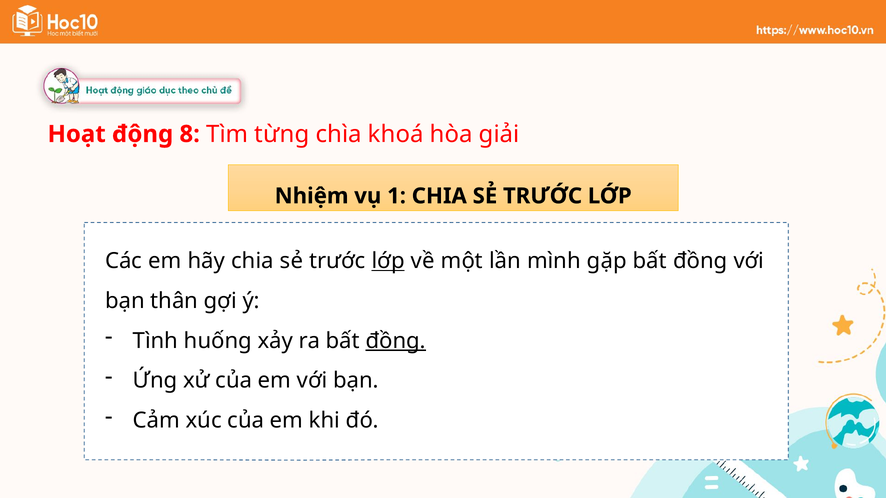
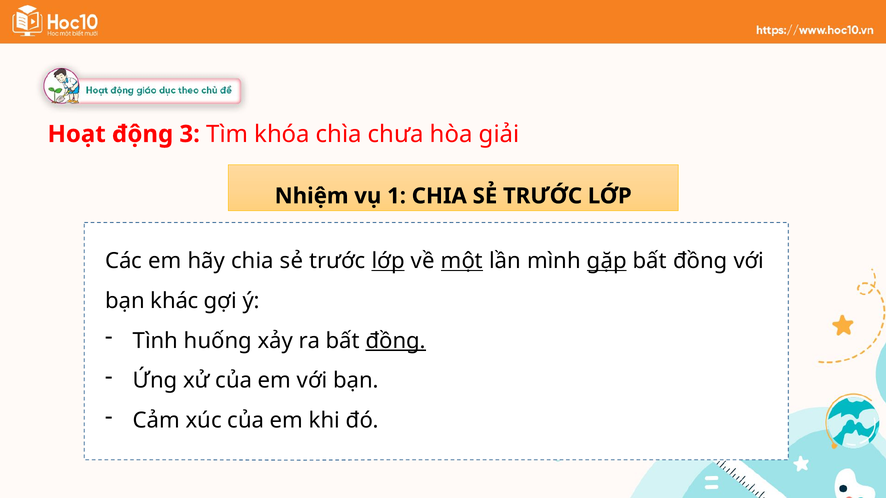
8: 8 -> 3 (190, 134)
từng: từng -> khóa (282, 134)
khoá: khoá -> chưa (396, 134)
một underline: none -> present (462, 261)
gặp underline: none -> present (607, 261)
thân: thân -> khác (174, 301)
